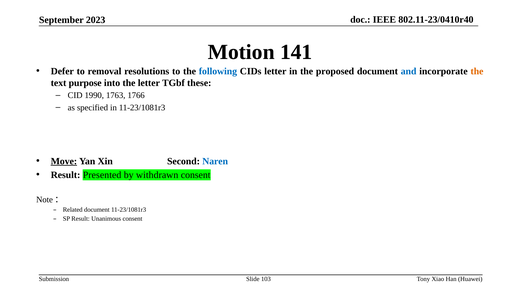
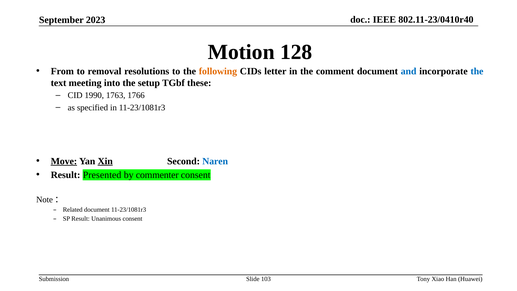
141: 141 -> 128 (296, 52)
Defer: Defer -> From (62, 71)
following colour: blue -> orange (218, 71)
proposed: proposed -> comment (335, 71)
the colour: orange -> blue (477, 71)
purpose: purpose -> meeting (85, 83)
the letter: letter -> setup (149, 83)
Xin underline: none -> present (105, 161)
withdrawn: withdrawn -> commenter (157, 175)
